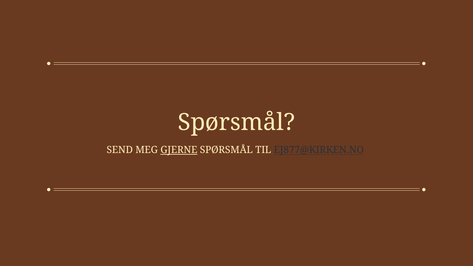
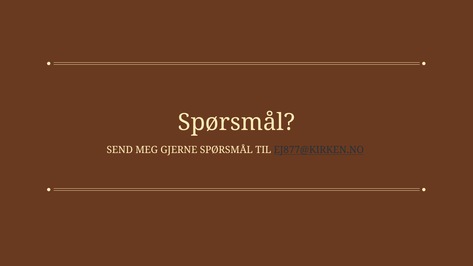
GJERNE underline: present -> none (179, 150)
